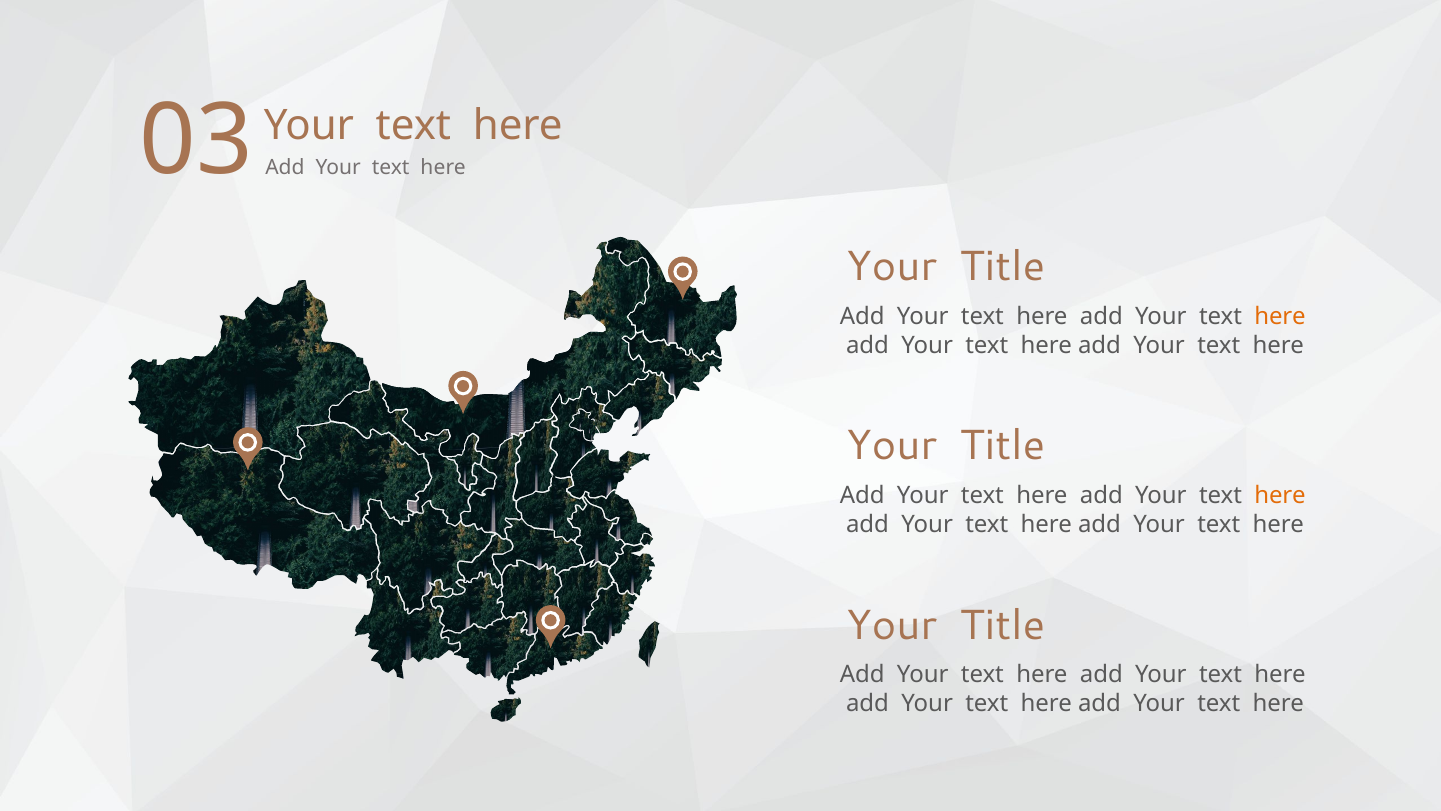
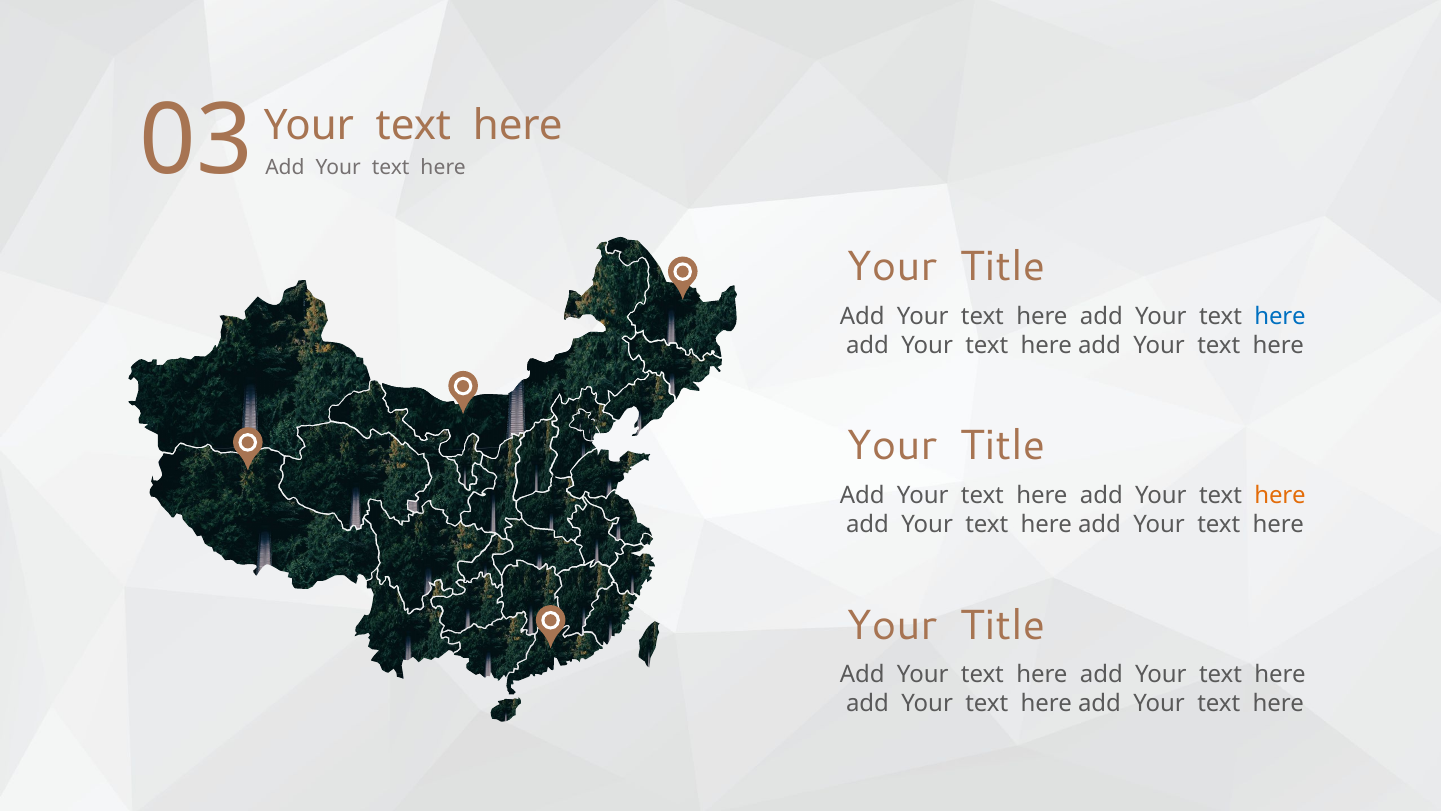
here colour: orange -> blue (1280, 316)
